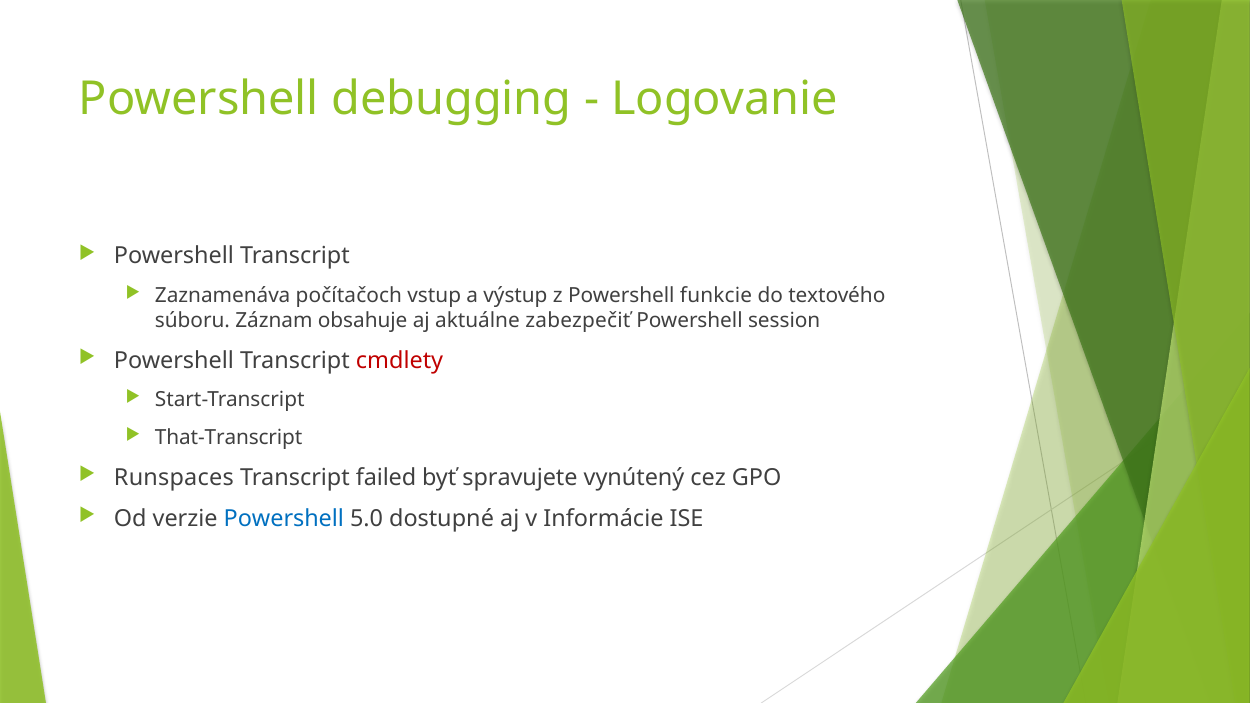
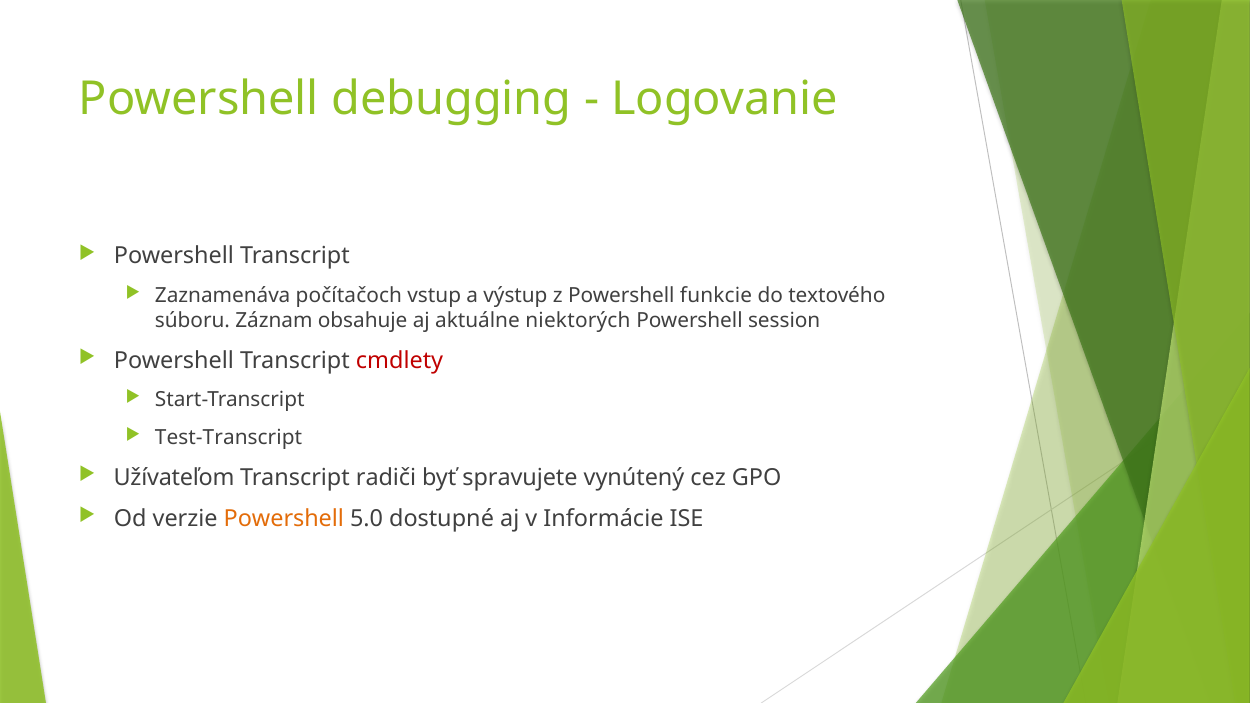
zabezpečiť: zabezpečiť -> niektorých (578, 321)
That-Transcript: That-Transcript -> Test-Transcript (229, 438)
Runspaces: Runspaces -> Užívateľom (174, 477)
failed: failed -> radiči (386, 477)
Powershell colour: blue -> orange (284, 519)
